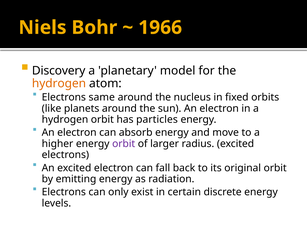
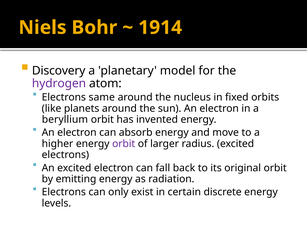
1966: 1966 -> 1914 (160, 28)
hydrogen colour: orange -> purple (59, 84)
hydrogen: hydrogen -> beryllium (65, 120)
particles: particles -> invented (157, 120)
